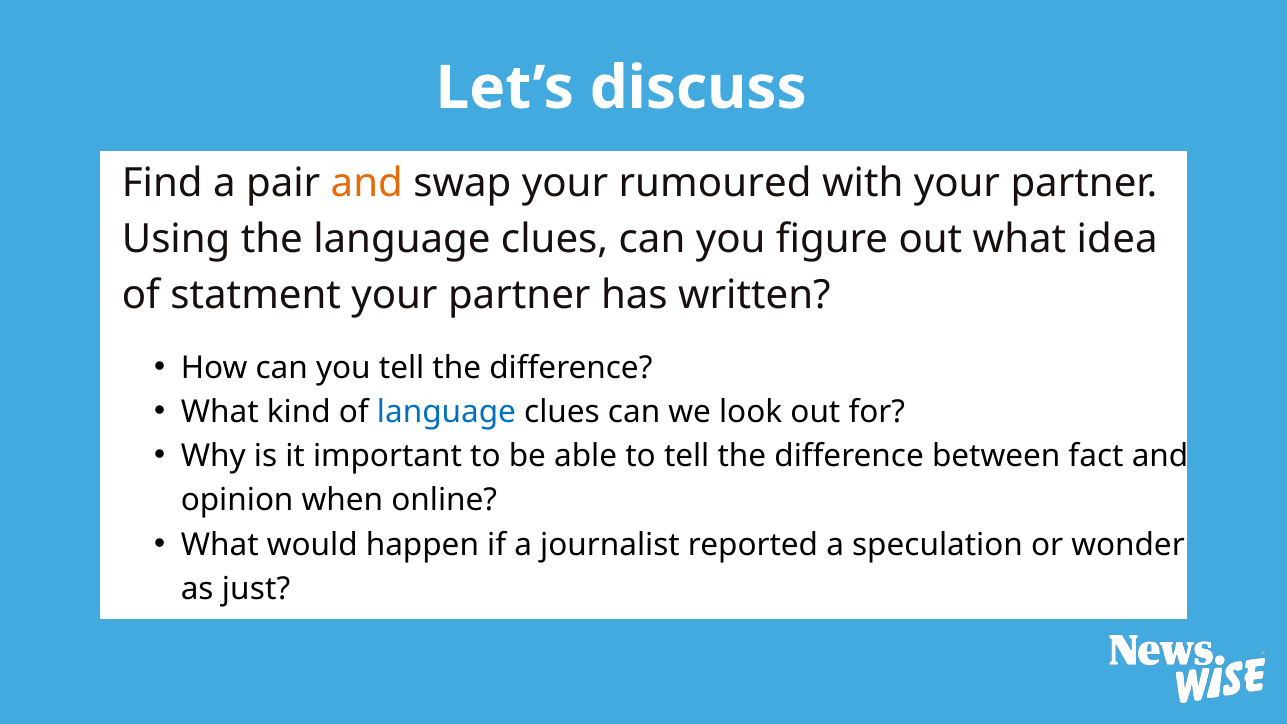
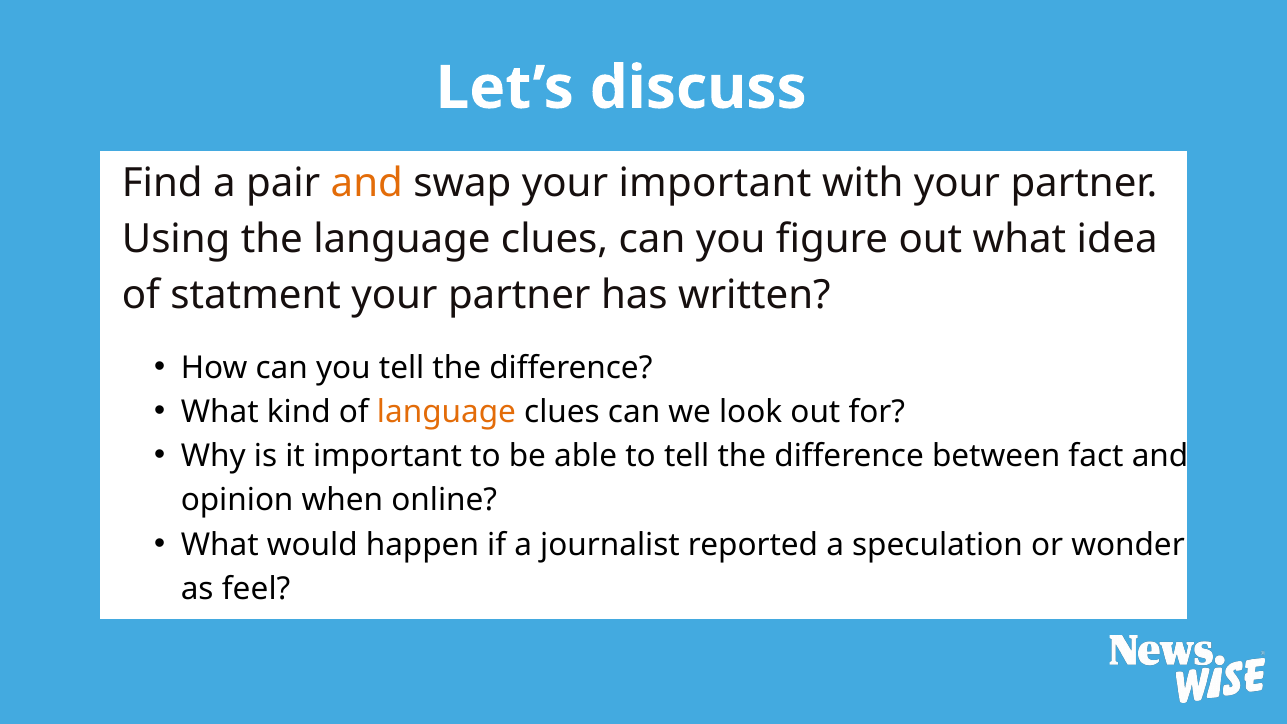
your rumoured: rumoured -> important (715, 183)
language colour: blue -> orange (446, 412)
just: just -> feel (256, 589)
